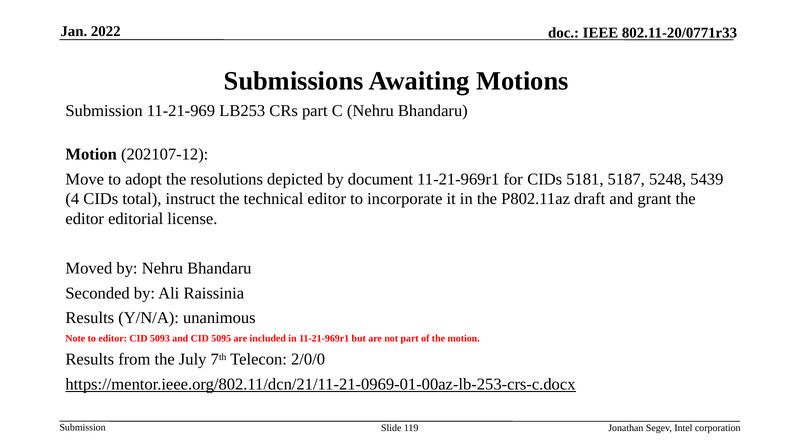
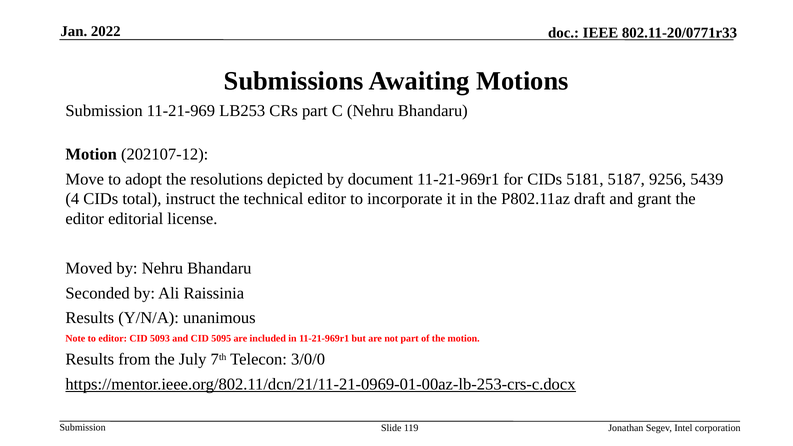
5248: 5248 -> 9256 (668, 179)
2/0/0: 2/0/0 -> 3/0/0 (308, 360)
